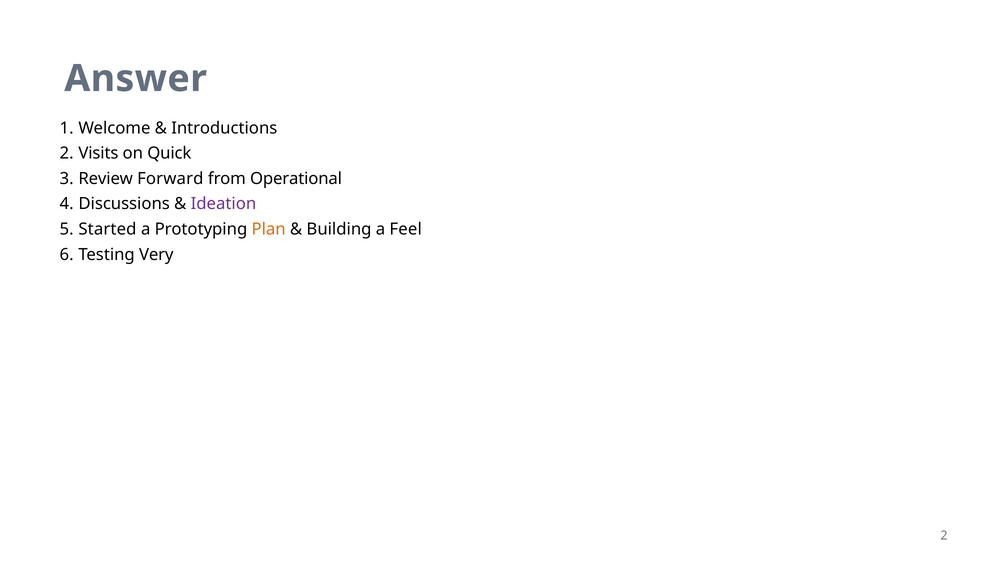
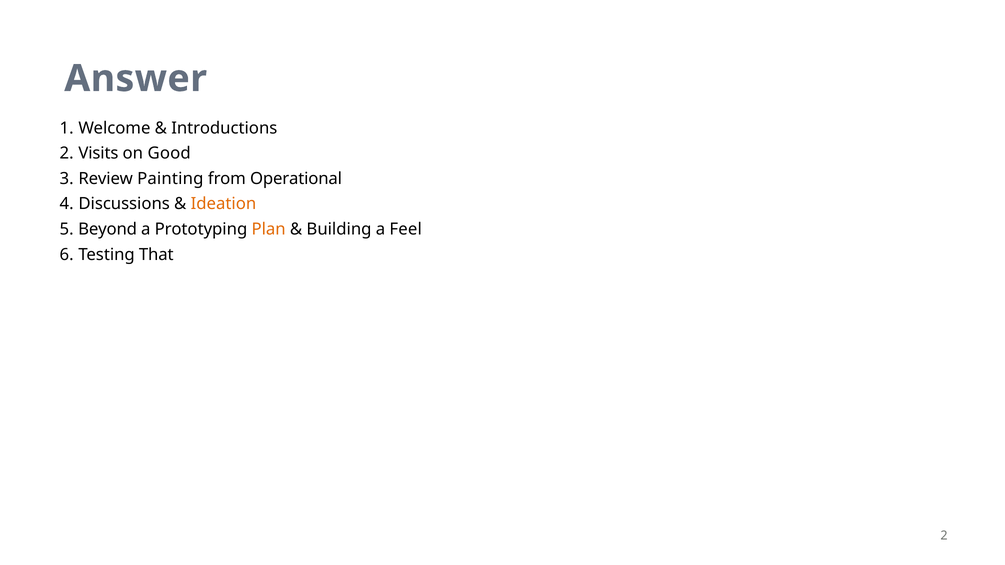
Quick: Quick -> Good (169, 153)
Forward: Forward -> Painting (170, 179)
Ideation colour: purple -> orange (223, 204)
Started: Started -> Beyond (108, 229)
Very: Very -> That (156, 255)
